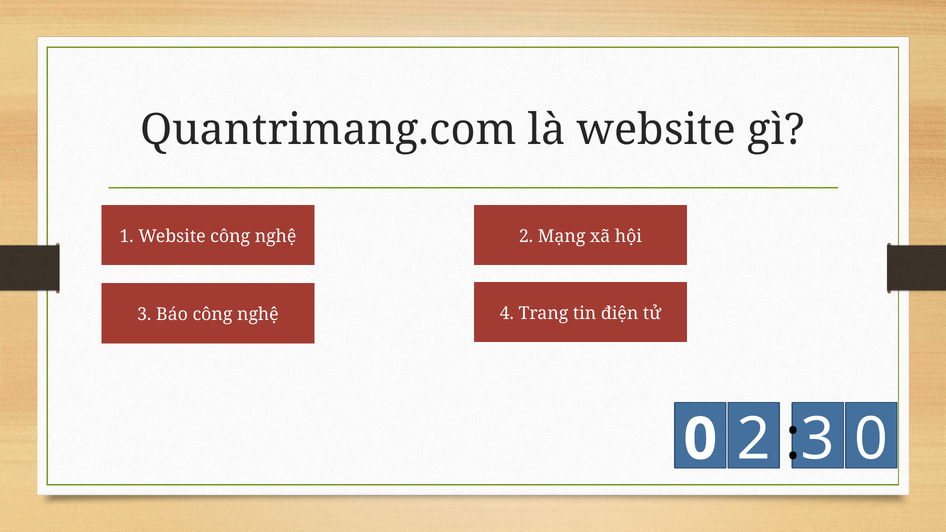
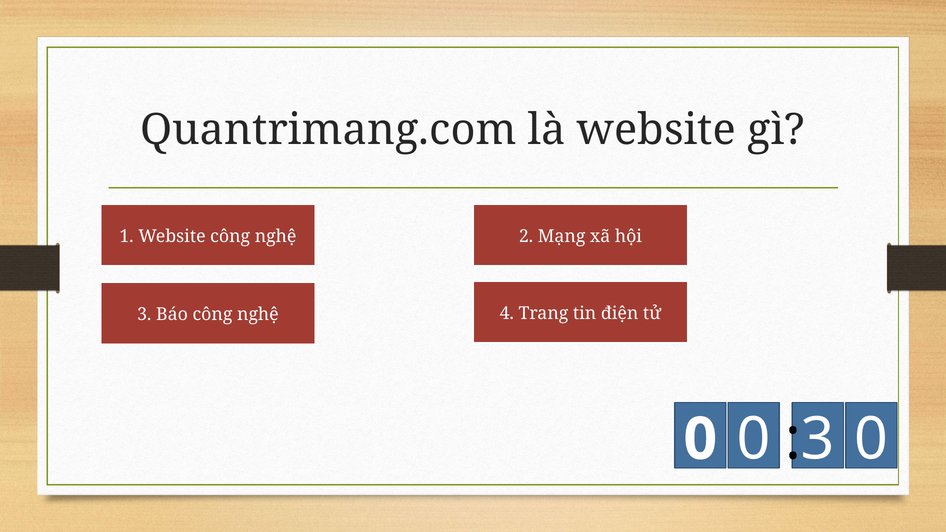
2: 2 -> 0 (754, 440)
